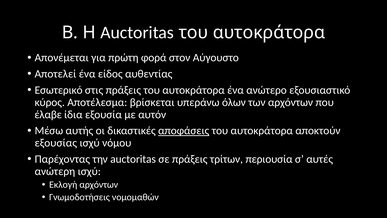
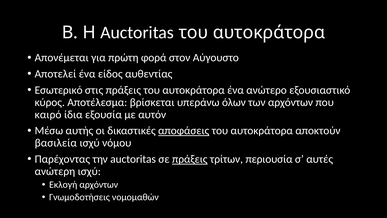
έλαβε: έλαβε -> καιρό (48, 114)
εξουσίας: εξουσίας -> βασιλεία (56, 143)
πράξεις underline: none -> present (190, 159)
